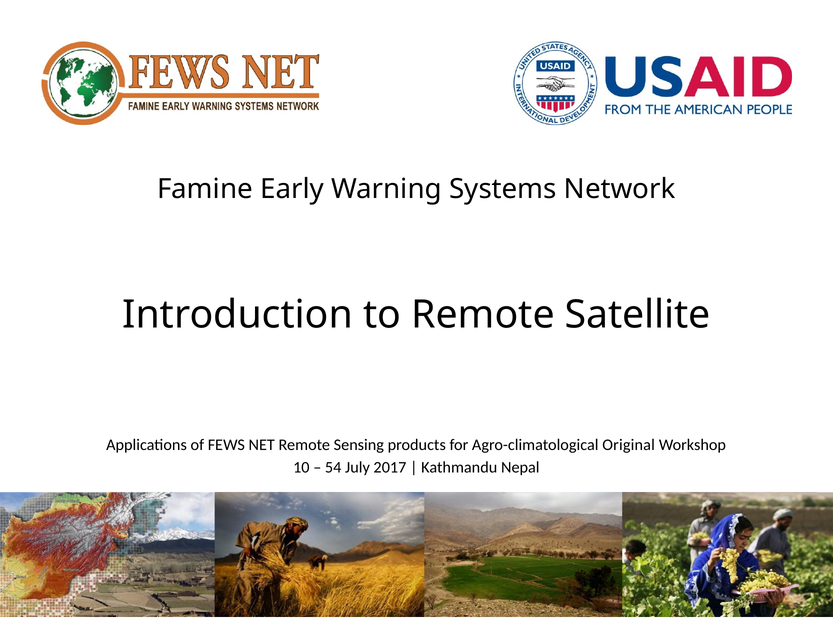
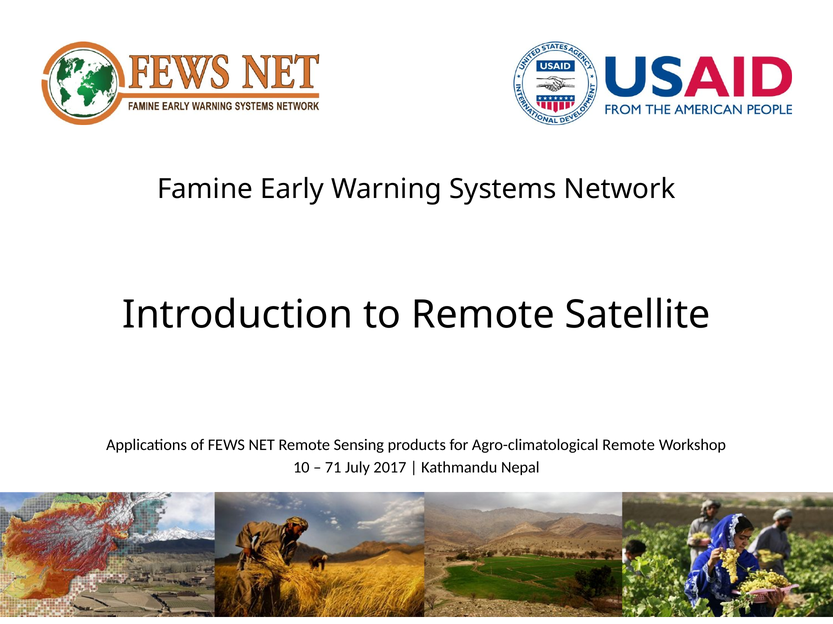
Agro-climatological Original: Original -> Remote (629, 445)
54: 54 -> 71 (333, 468)
